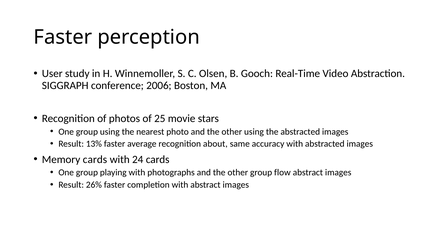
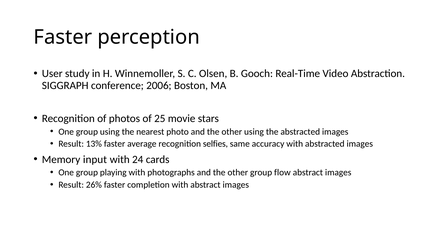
about: about -> selfies (215, 144)
Memory cards: cards -> input (95, 159)
